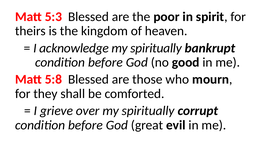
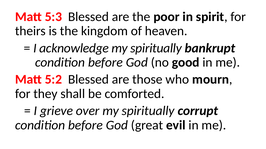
5:8: 5:8 -> 5:2 (53, 80)
